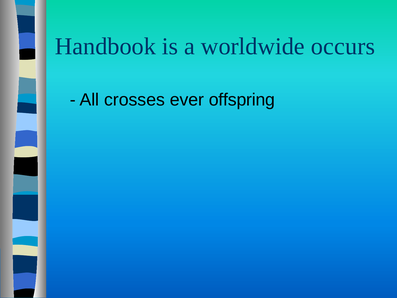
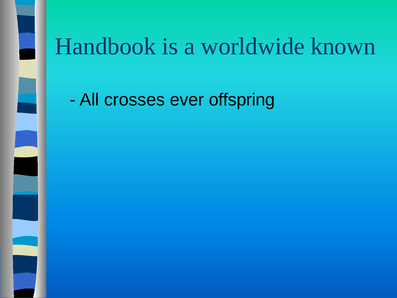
occurs: occurs -> known (343, 46)
